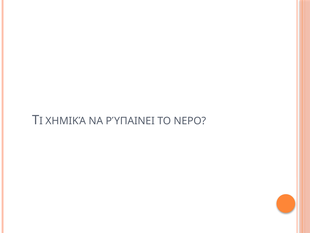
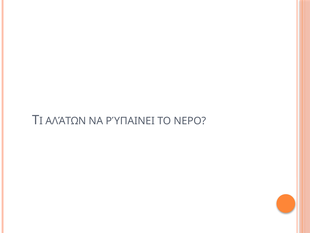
ΧΗΜΙΚΆ: ΧΗΜΙΚΆ -> ΑΛΆΤΩΝ (66, 121)
